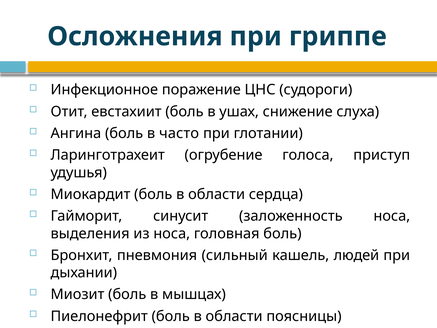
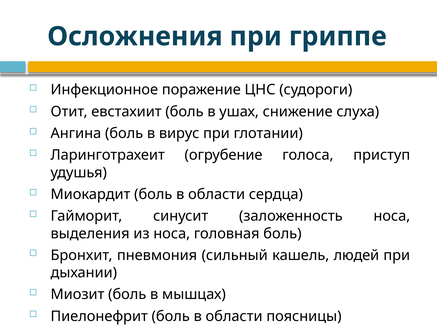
часто: часто -> вирус (179, 133)
